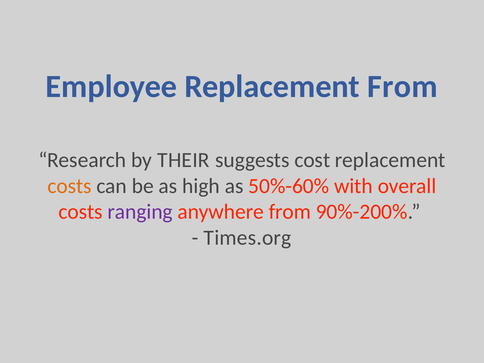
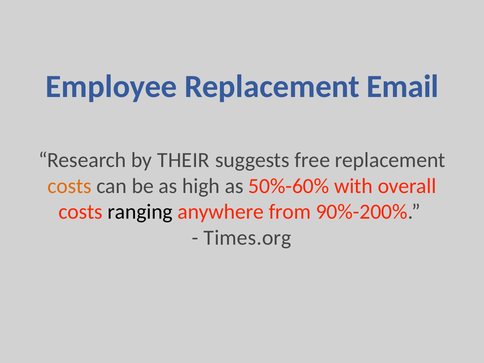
Replacement From: From -> Email (403, 86)
cost: cost -> free (312, 160)
ranging colour: purple -> black (140, 212)
